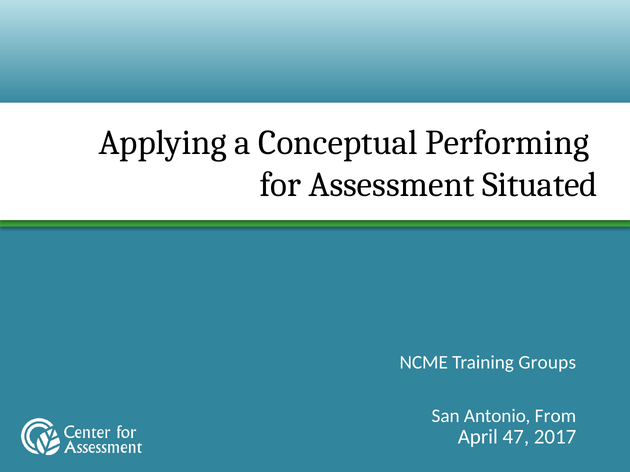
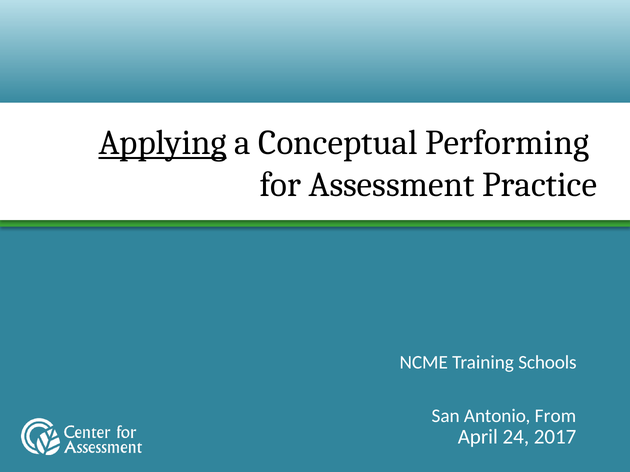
Applying underline: none -> present (163, 143)
Situated: Situated -> Practice (540, 185)
Groups: Groups -> Schools (547, 363)
47: 47 -> 24 (516, 437)
